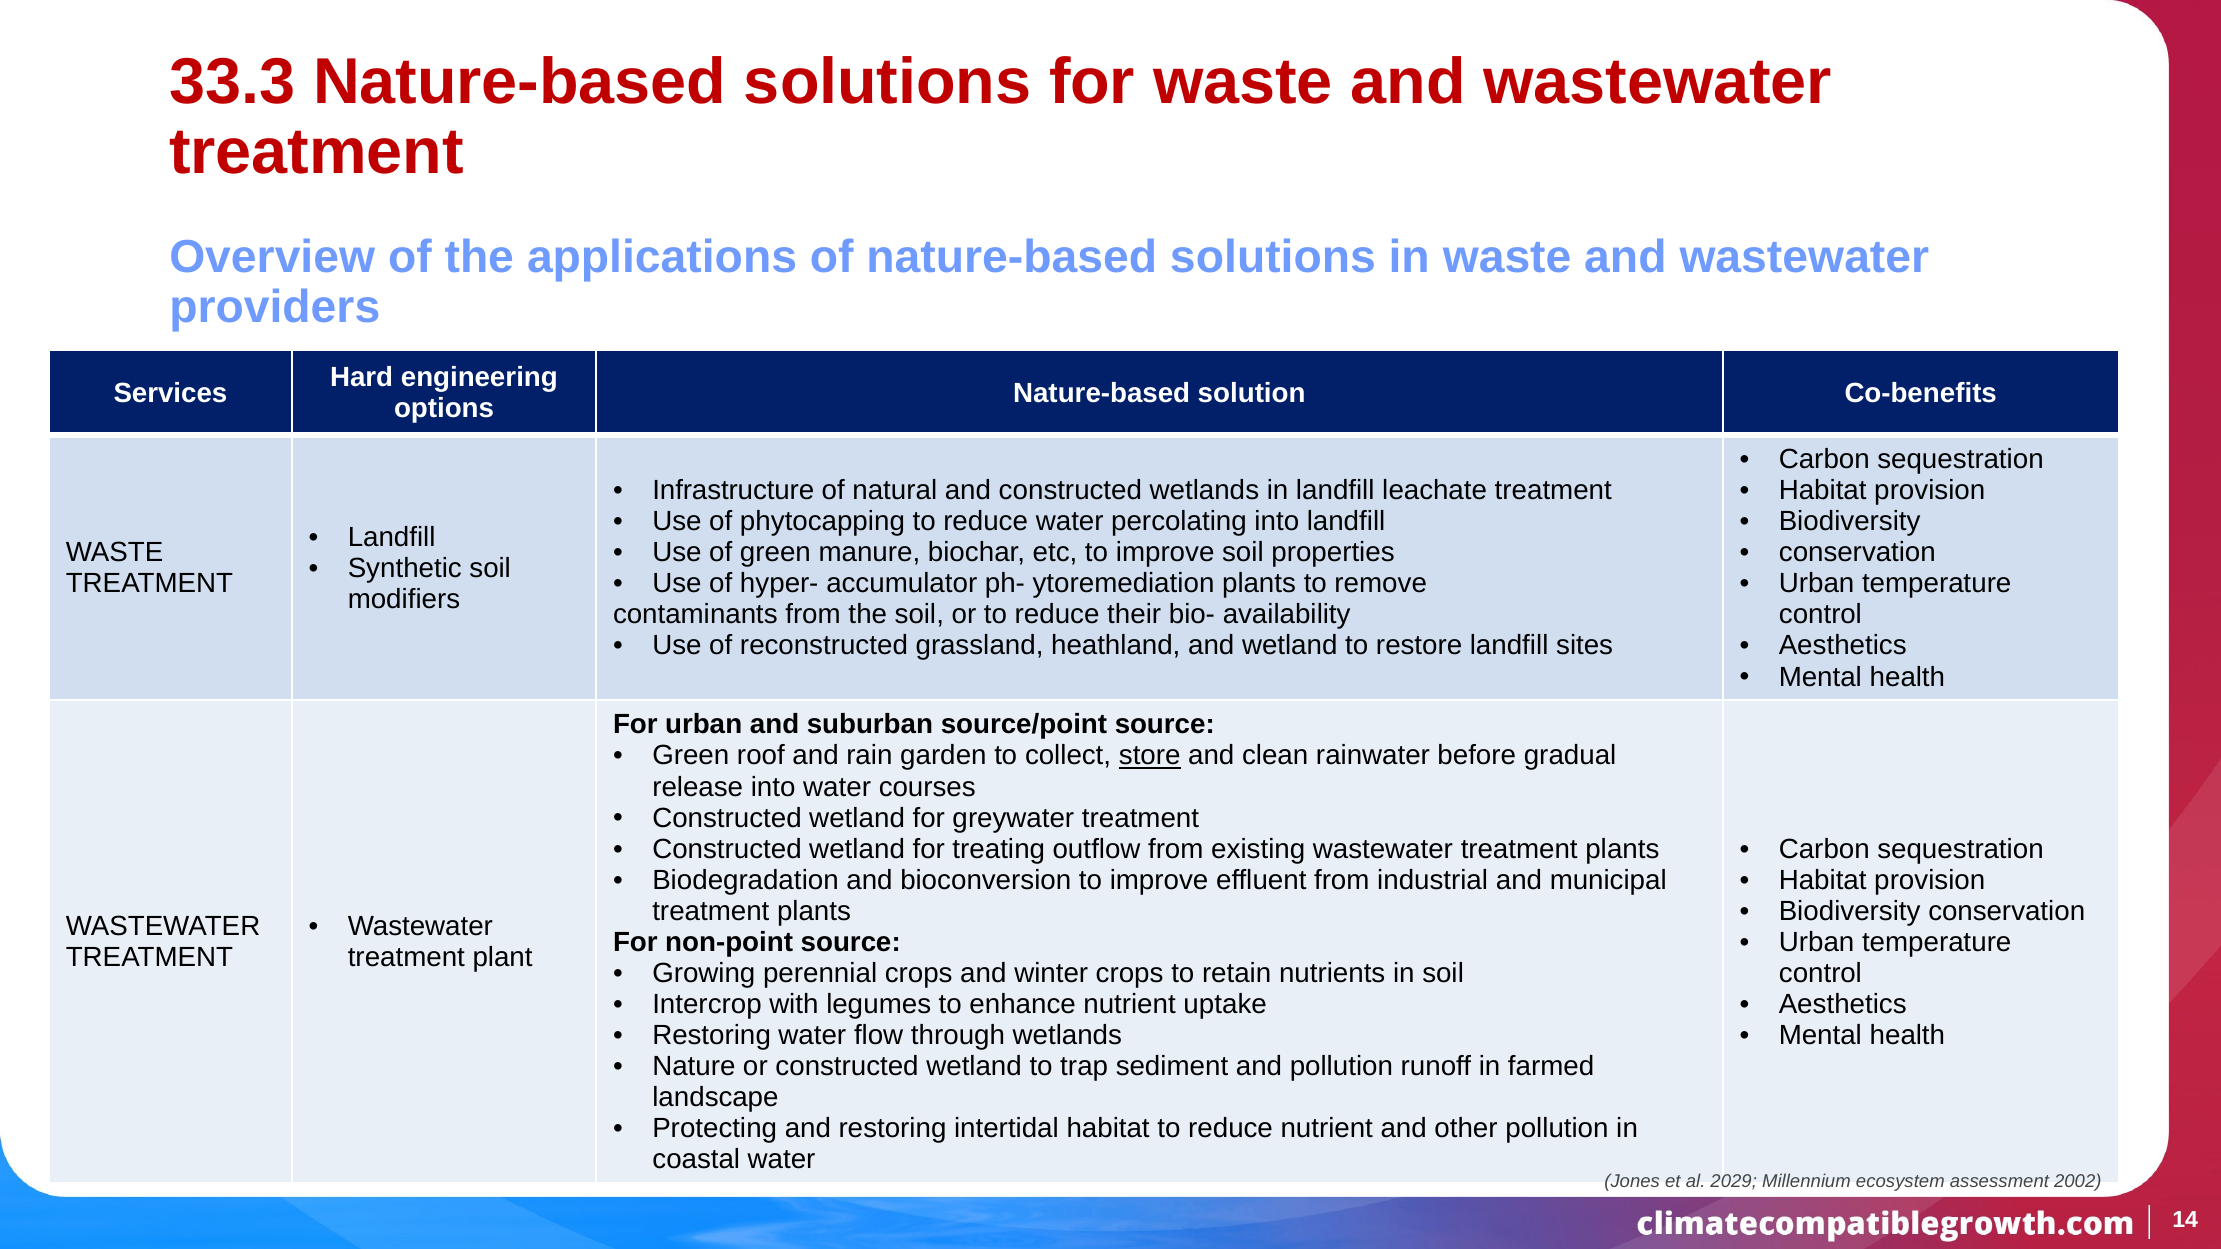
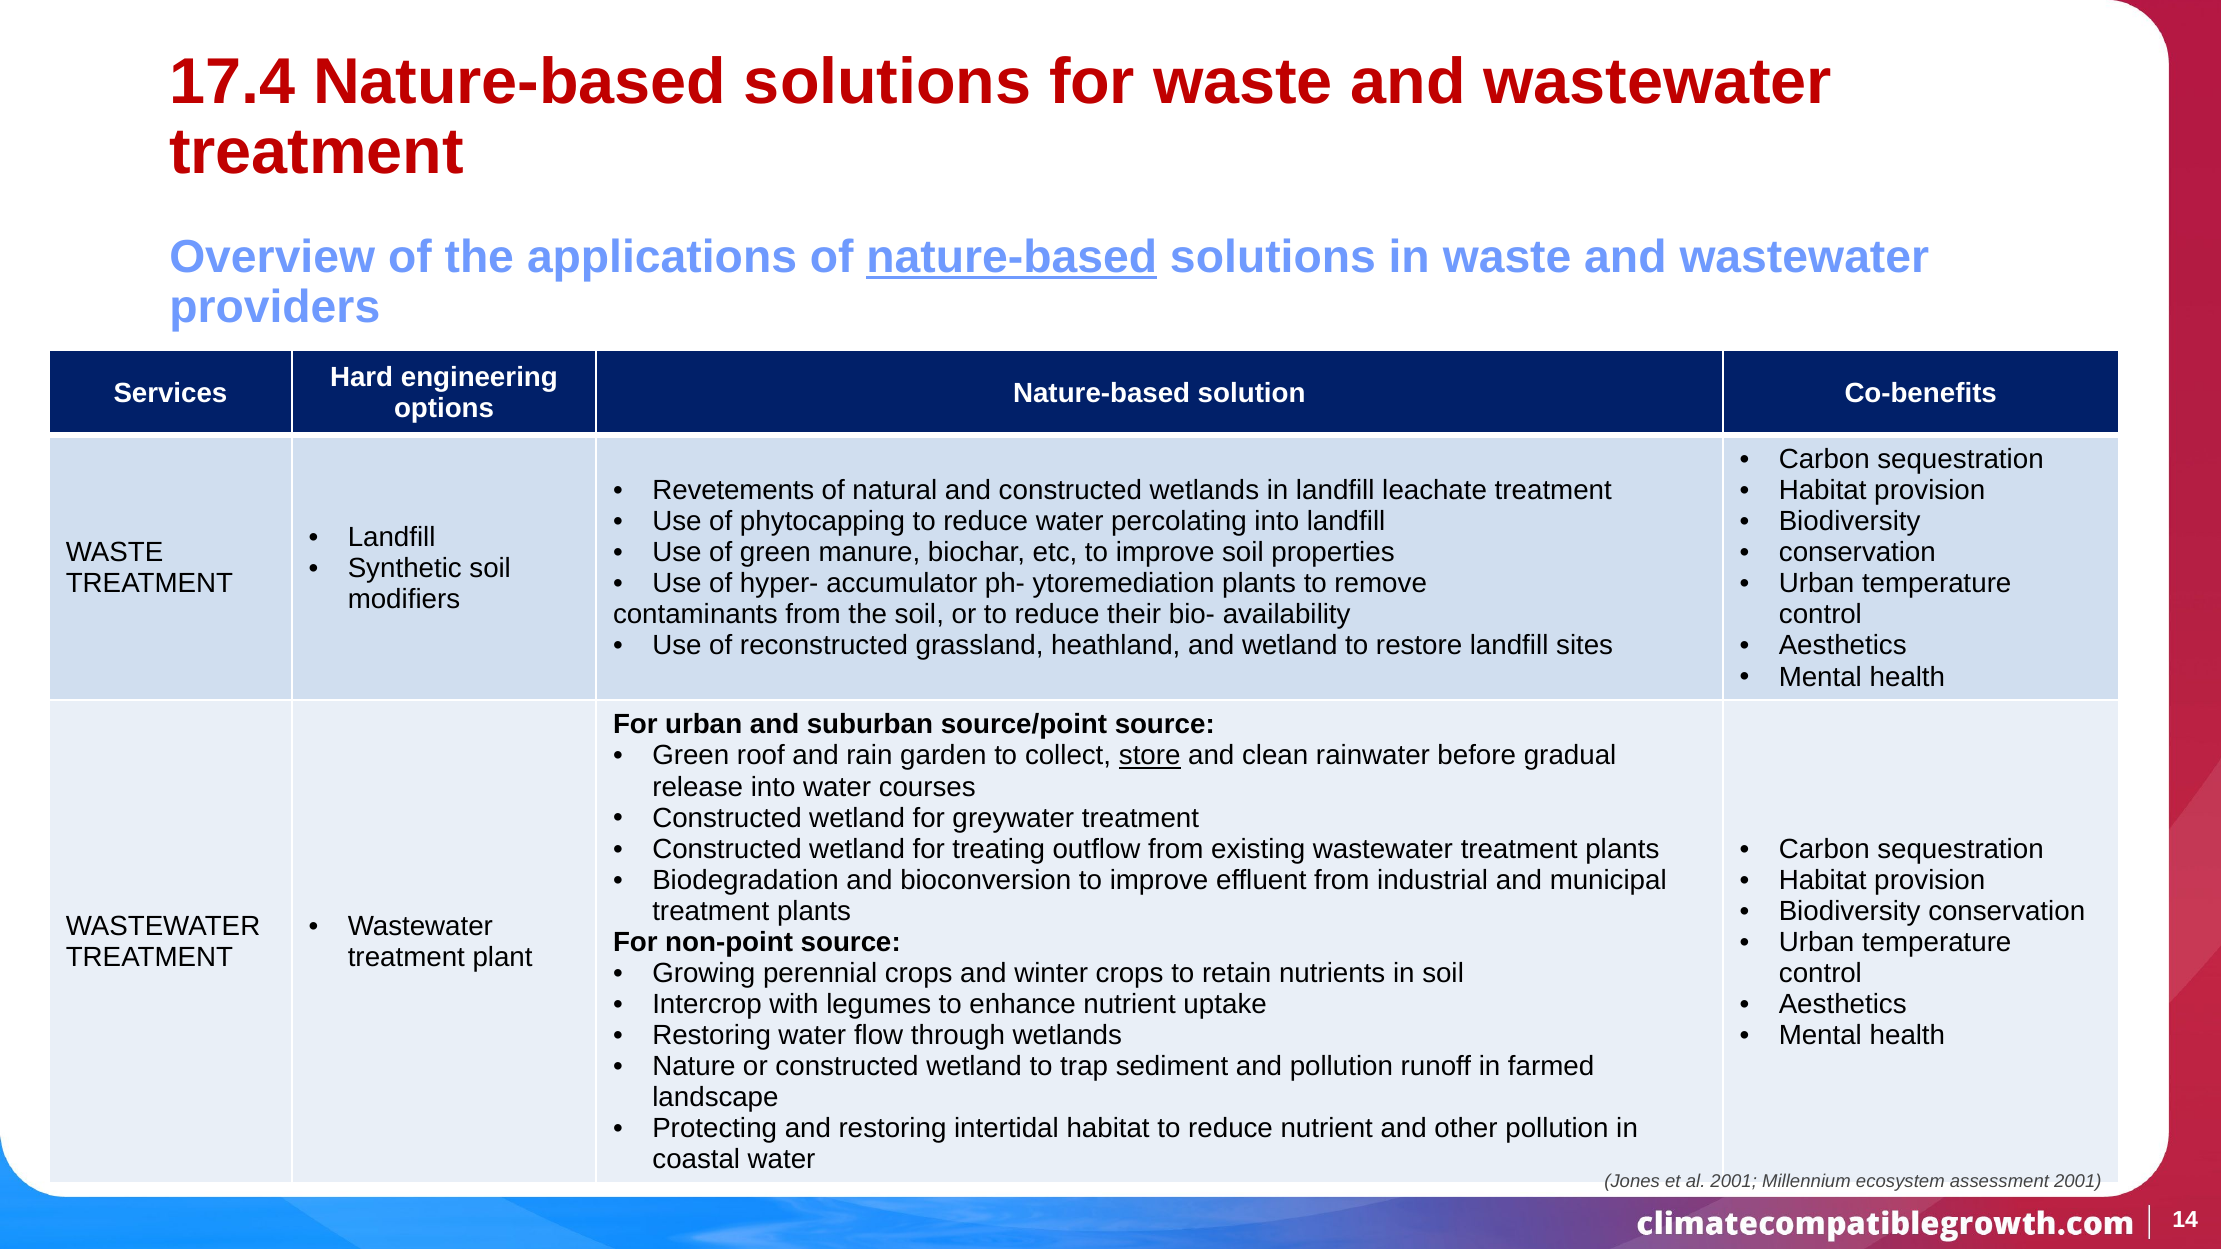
33.3: 33.3 -> 17.4 (232, 82)
nature-based underline: none -> present (1012, 257)
Infrastructure: Infrastructure -> Revetements (733, 491)
al 2029: 2029 -> 2001 (1734, 1181)
assessment 2002: 2002 -> 2001 (2078, 1181)
